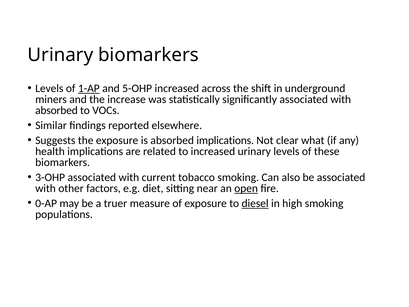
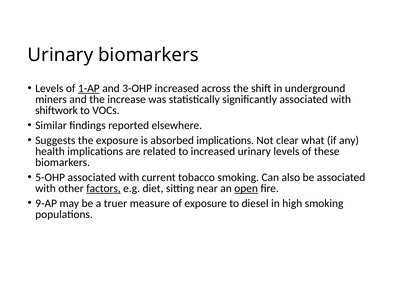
5-OHP: 5-OHP -> 3-OHP (137, 88)
absorbed: absorbed -> shiftwork (56, 110)
3-OHP: 3-OHP -> 5-OHP (50, 177)
factors underline: none -> present (104, 188)
0-AP: 0-AP -> 9-AP (46, 203)
diesel underline: present -> none (255, 203)
